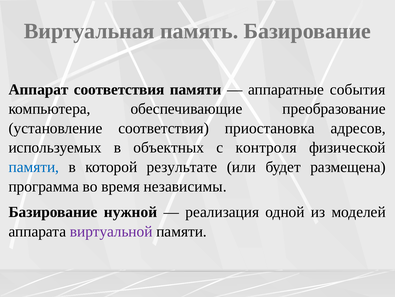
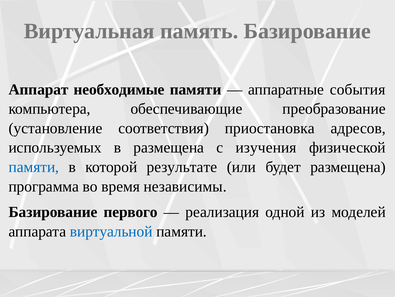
Аппарат соответствия: соответствия -> необходимые (119, 89)
в объектных: объектных -> размещена (169, 147)
контроля: контроля -> изучения (266, 147)
нужной: нужной -> первого (131, 212)
виртуальной colour: purple -> blue (111, 231)
